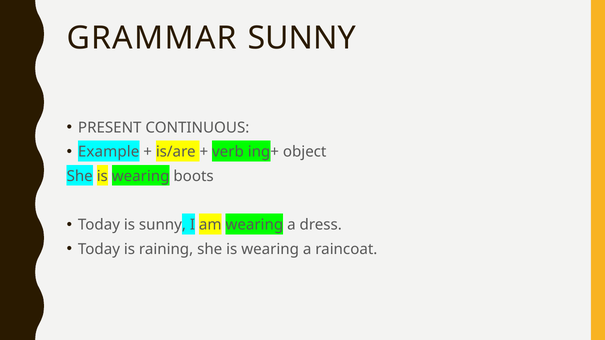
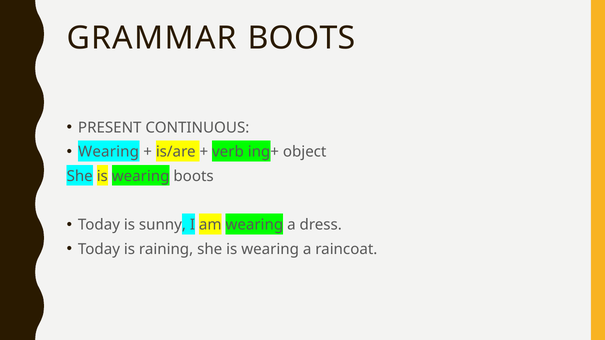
GRAMMAR SUNNY: SUNNY -> BOOTS (301, 38)
Example: Example -> Wearing (109, 152)
